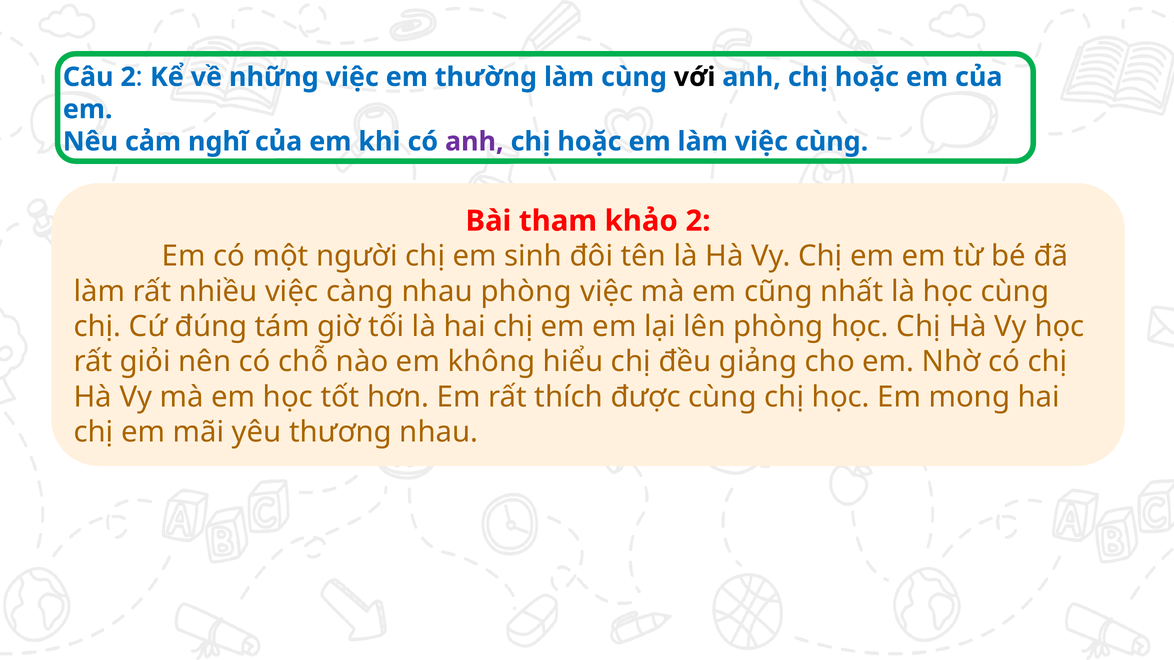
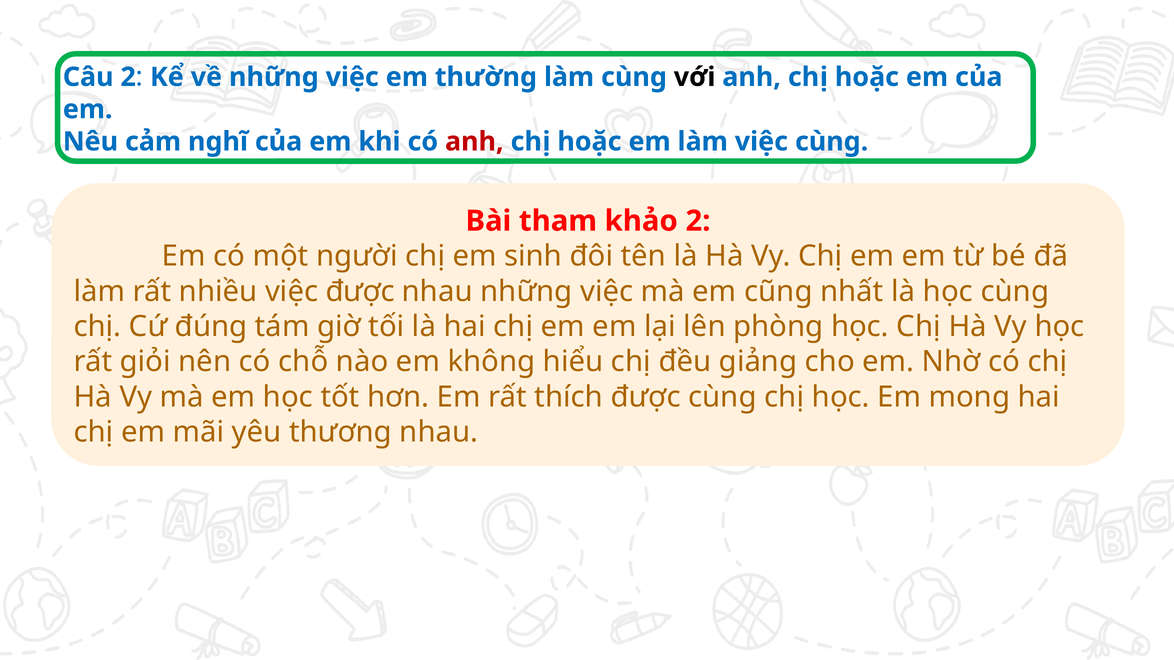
anh colour: purple -> red (474, 142)
việc càng: càng -> được (360, 292)
nhau phòng: phòng -> những (526, 292)
